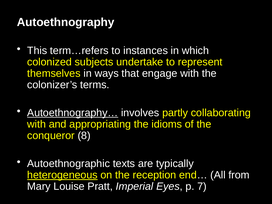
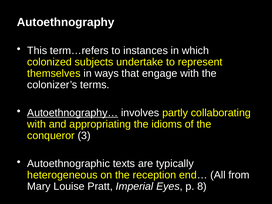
8: 8 -> 3 (84, 136)
heterogeneous underline: present -> none (62, 175)
7: 7 -> 8 (202, 186)
